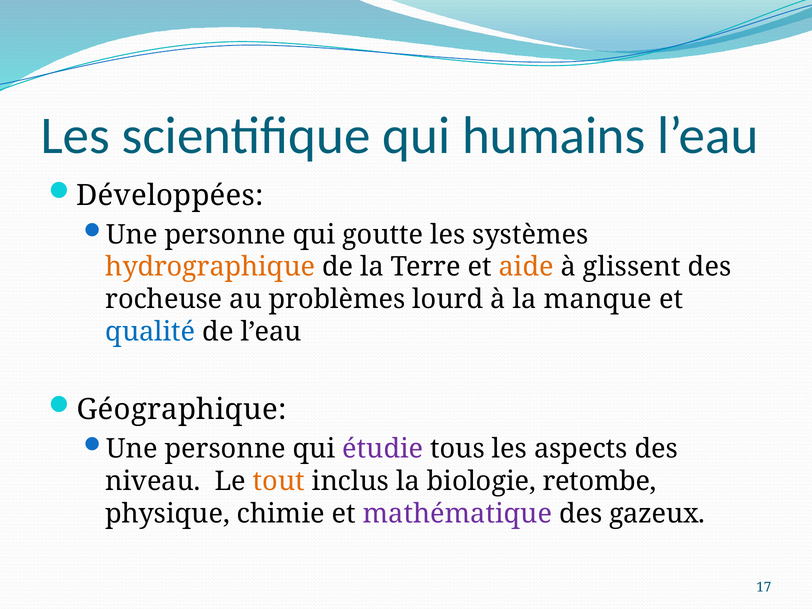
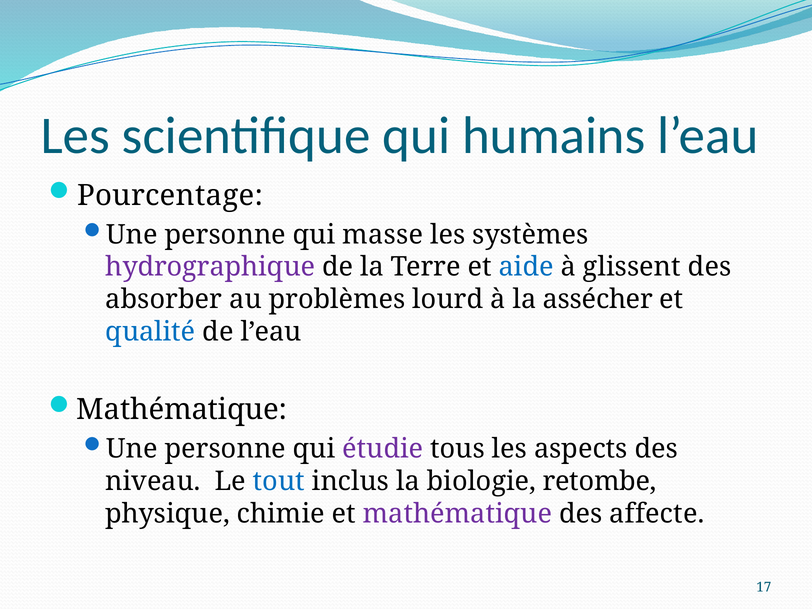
Développées: Développées -> Pourcentage (170, 196)
goutte: goutte -> masse (383, 235)
hydrographique colour: orange -> purple (210, 267)
aide colour: orange -> blue (526, 267)
rocheuse: rocheuse -> absorber (164, 300)
manque: manque -> assécher (598, 300)
Géographique: Géographique -> Mathématique (182, 410)
tout colour: orange -> blue (279, 481)
gazeux: gazeux -> affecte (657, 514)
